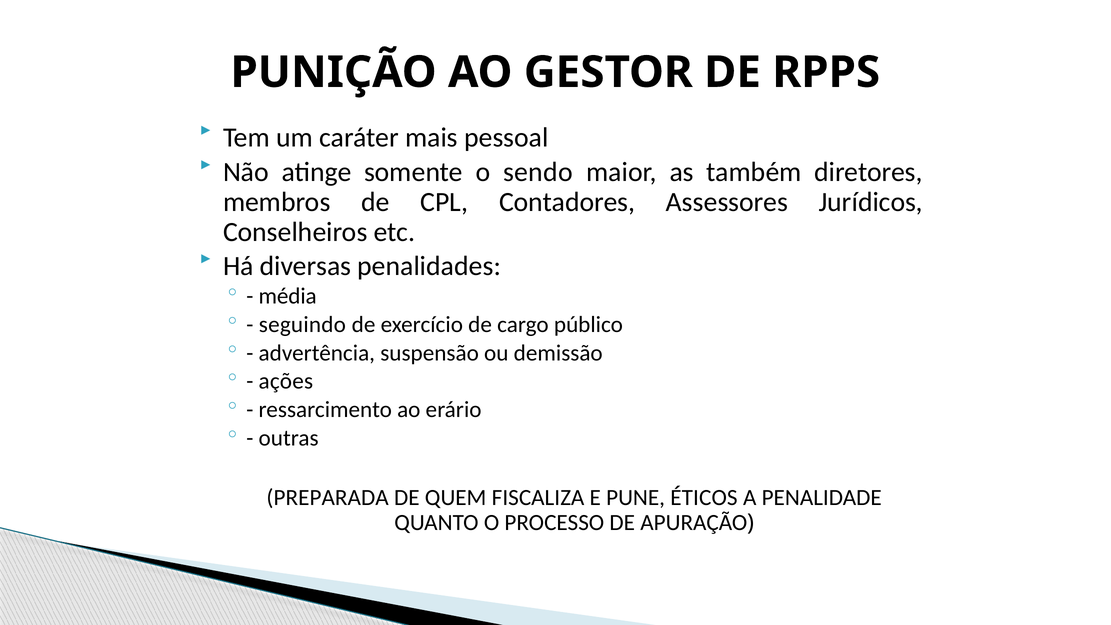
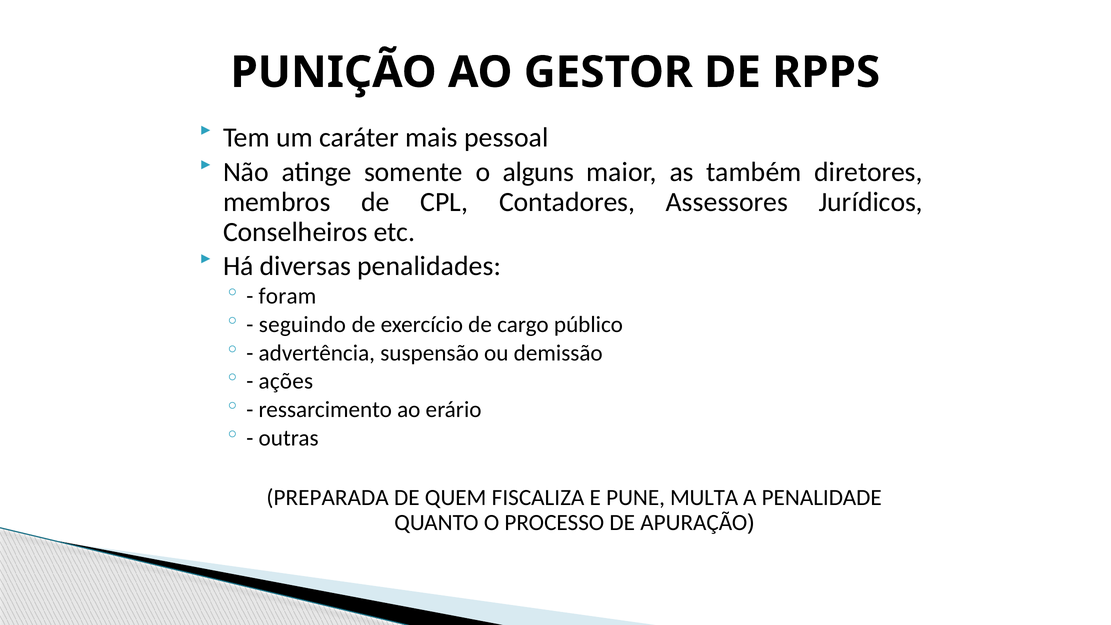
sendo: sendo -> alguns (538, 172)
média: média -> foram (287, 296)
ÉTICOS: ÉTICOS -> MULTA (704, 497)
